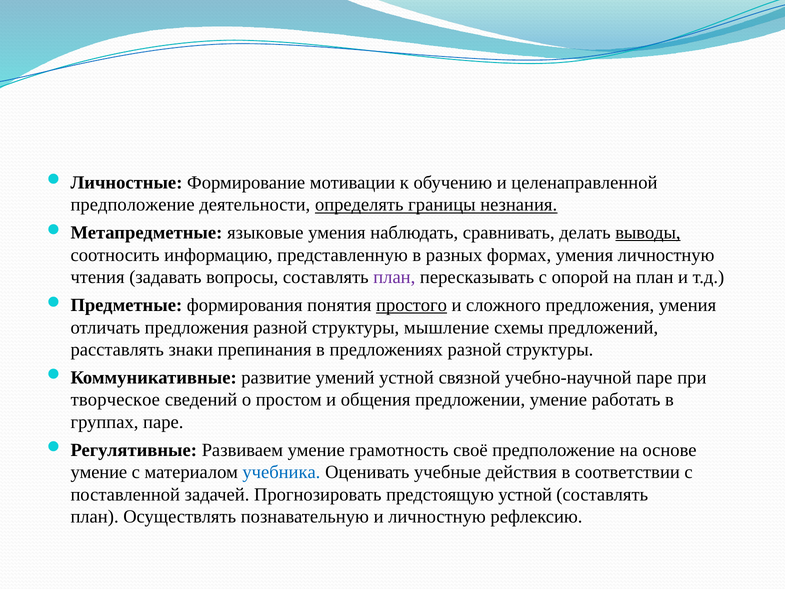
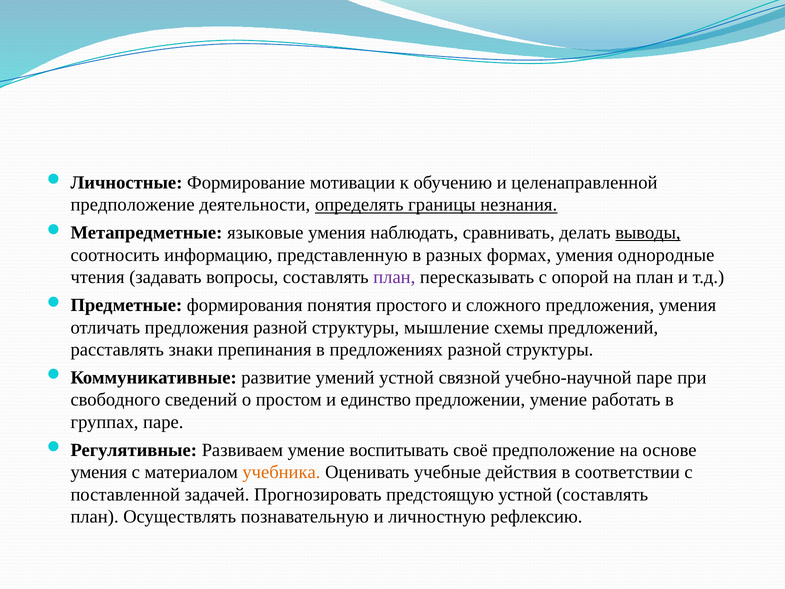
умения личностную: личностную -> однородные (666, 255)
простого underline: present -> none (412, 305)
творческое: творческое -> свободного (115, 400)
общения: общения -> единство (376, 400)
грамотность: грамотность -> воспитывать (399, 450)
умение: умение -> умения (99, 472)
учебника colour: blue -> orange (281, 472)
